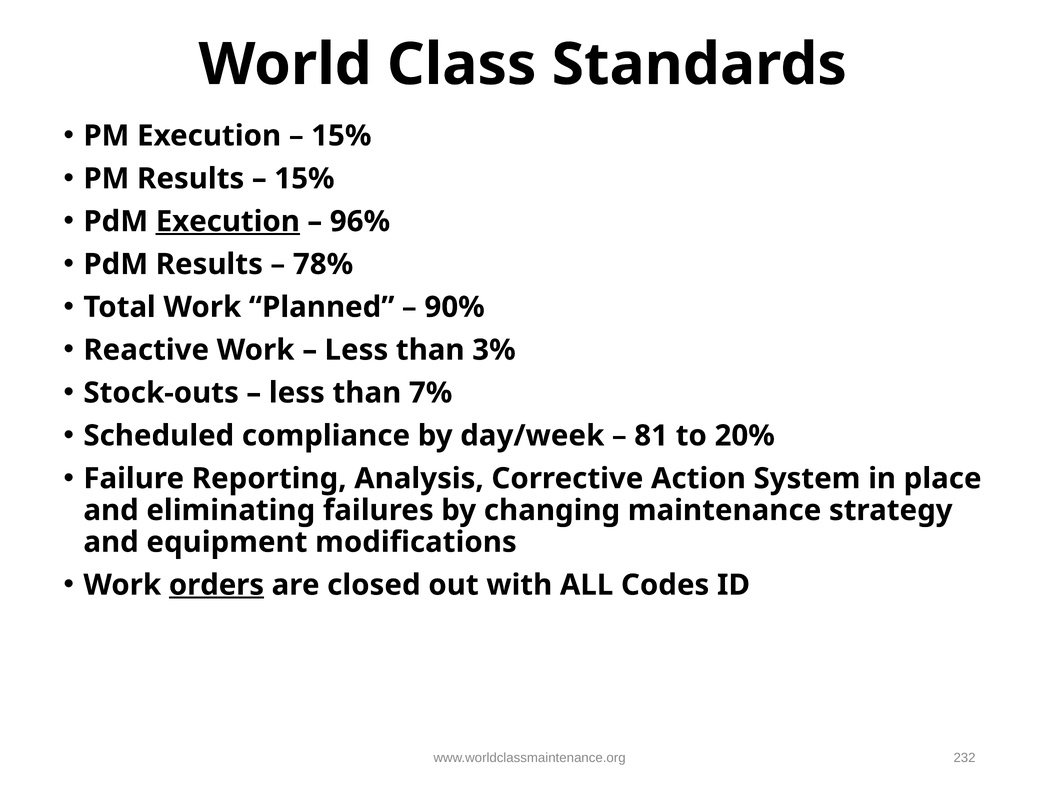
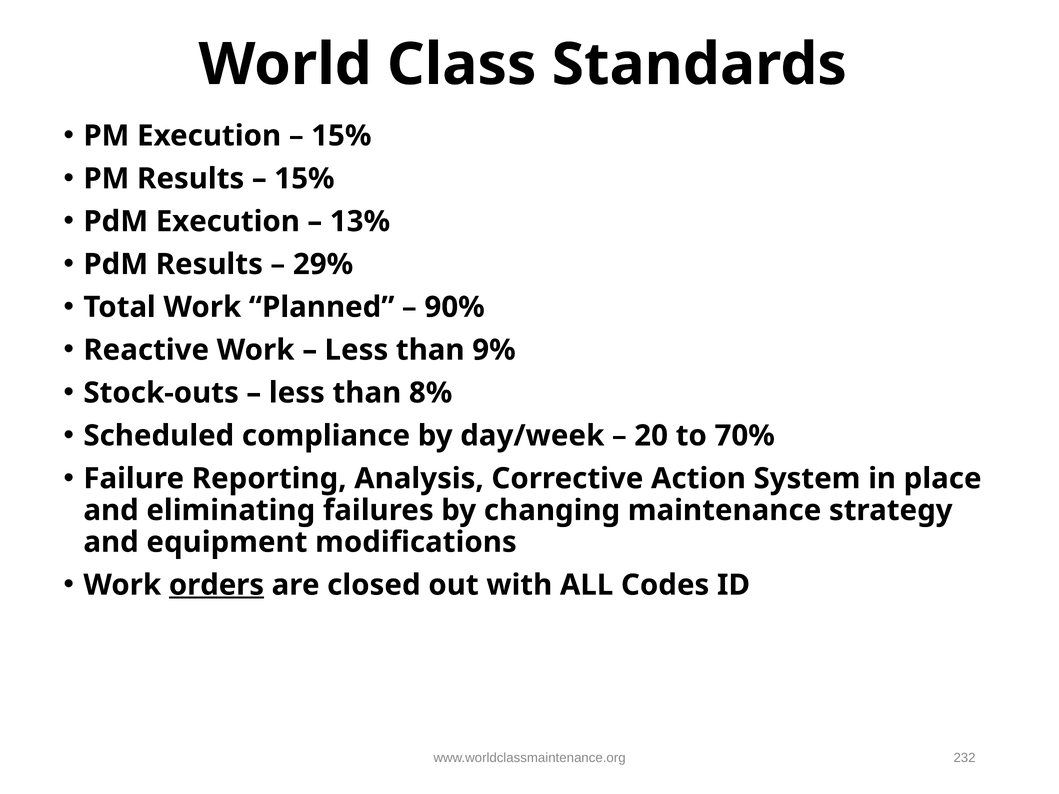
Execution underline: present -> none (228, 222)
96%: 96% -> 13% (360, 222)
78%: 78% -> 29% (323, 264)
3%: 3% -> 9% (494, 350)
7%: 7% -> 8% (431, 393)
81: 81 -> 20 (651, 436)
20%: 20% -> 70% (745, 436)
